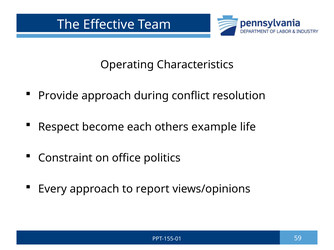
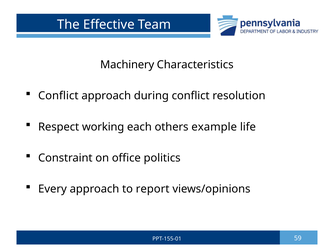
Operating: Operating -> Machinery (127, 65)
Provide: Provide -> Conflict (58, 96)
become: become -> working (103, 127)
